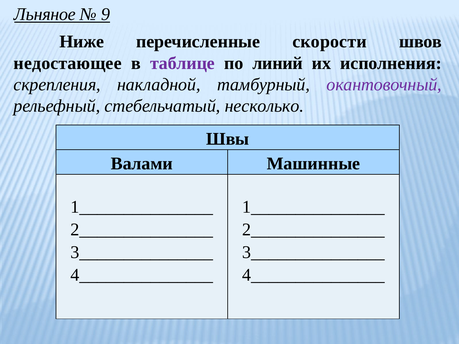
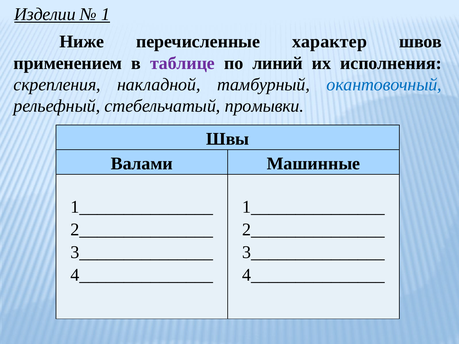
Льняное: Льняное -> Изделии (45, 14)
9: 9 -> 1 (106, 14)
скорости: скорости -> характер (330, 42)
недостающее: недостающее -> применением (68, 63)
окантовочный colour: purple -> blue (384, 85)
несколько: несколько -> промывки (264, 106)
